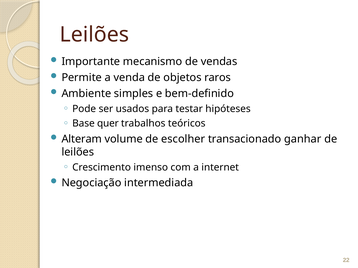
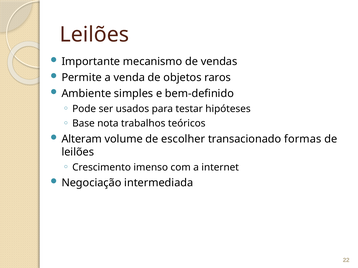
quer: quer -> nota (108, 124)
ganhar: ganhar -> formas (303, 139)
